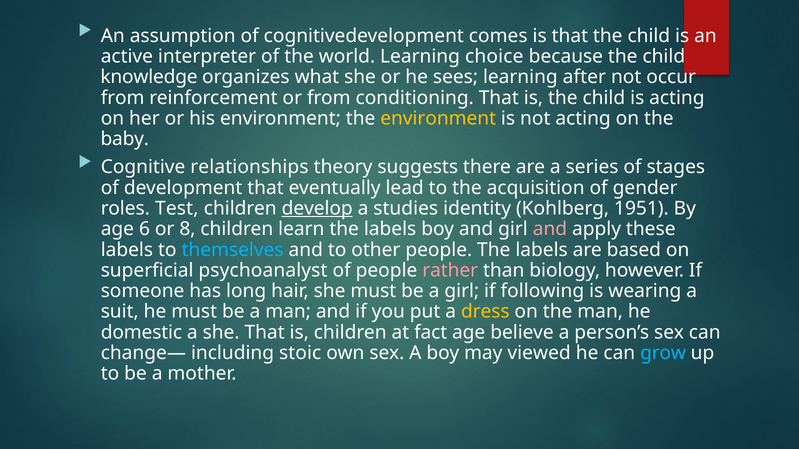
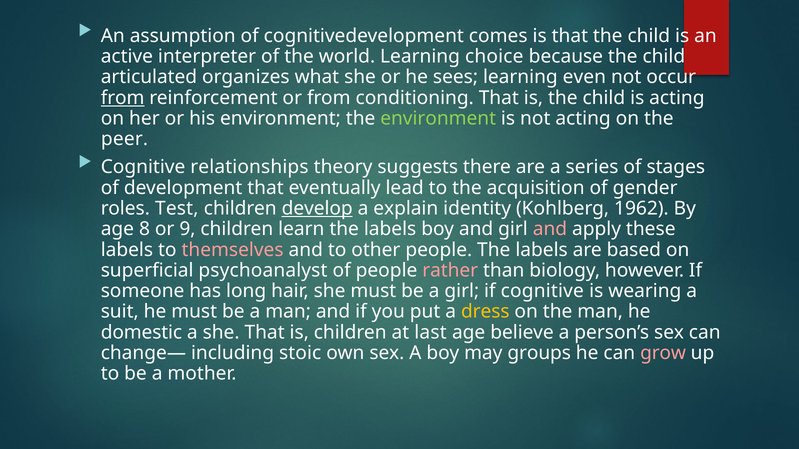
knowledge: knowledge -> articulated (149, 77)
after: after -> even (584, 77)
from underline: none -> present (123, 98)
environment colour: yellow -> light green (438, 118)
baby: baby -> peer (125, 139)
studies: studies -> explain (406, 209)
1951: 1951 -> 1962 (641, 209)
6: 6 -> 8 (145, 229)
8: 8 -> 9 (187, 229)
themselves colour: light blue -> pink (233, 250)
if following: following -> cognitive (542, 291)
fact: fact -> last (431, 333)
viewed: viewed -> groups (539, 353)
grow colour: light blue -> pink (663, 353)
